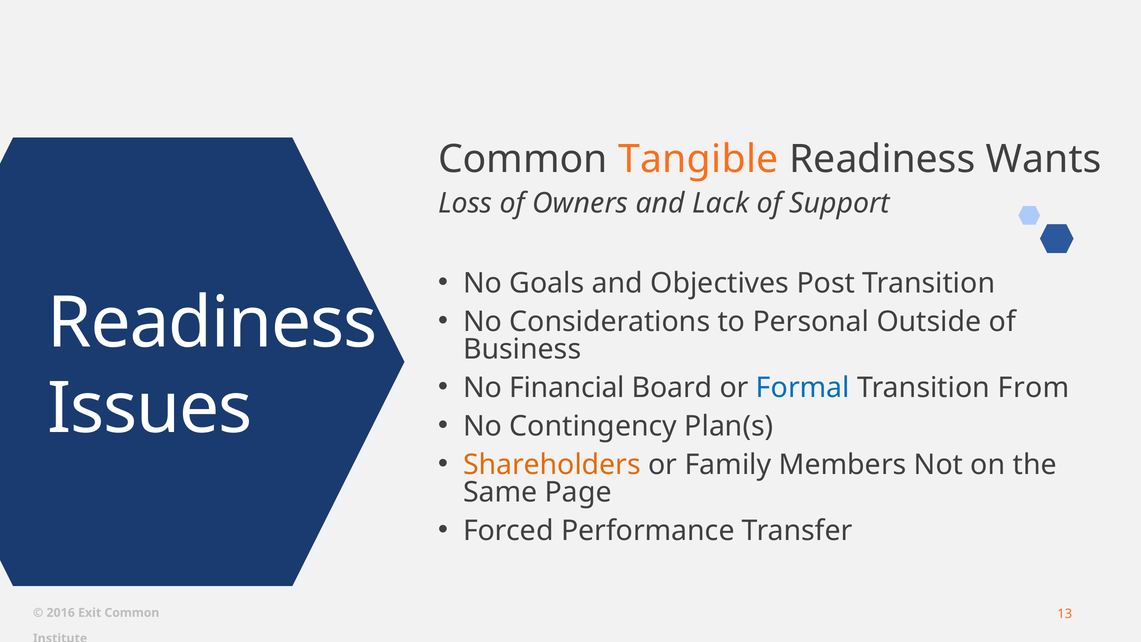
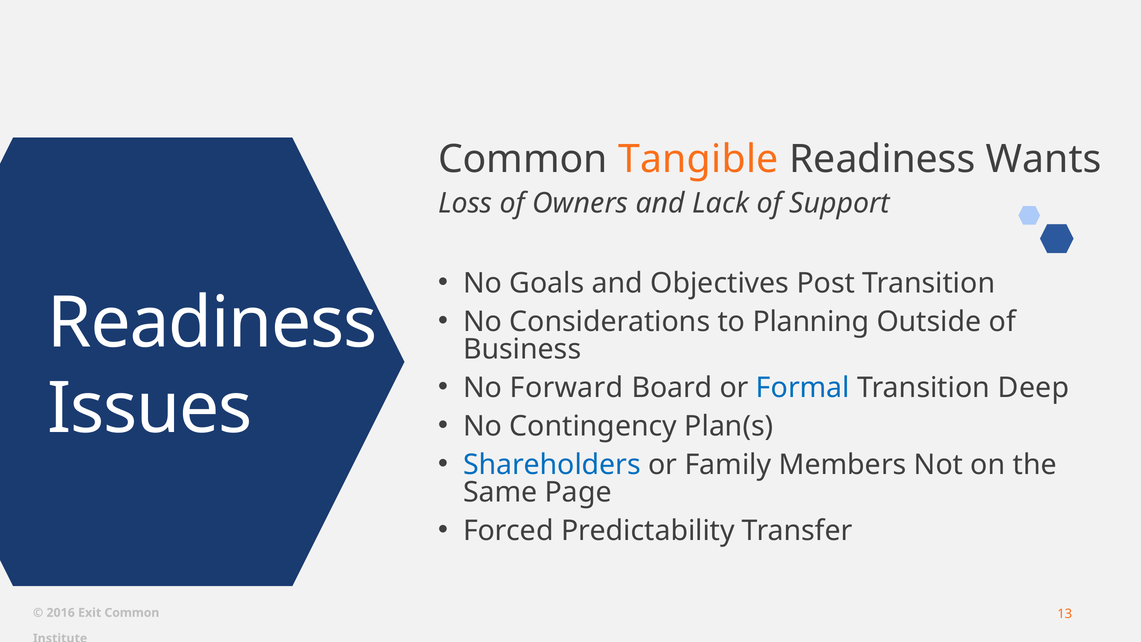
Personal: Personal -> Planning (811, 322)
Financial: Financial -> Forward (567, 388)
From: From -> Deep (1034, 388)
Shareholders colour: orange -> blue (552, 465)
Performance: Performance -> Predictability (648, 531)
